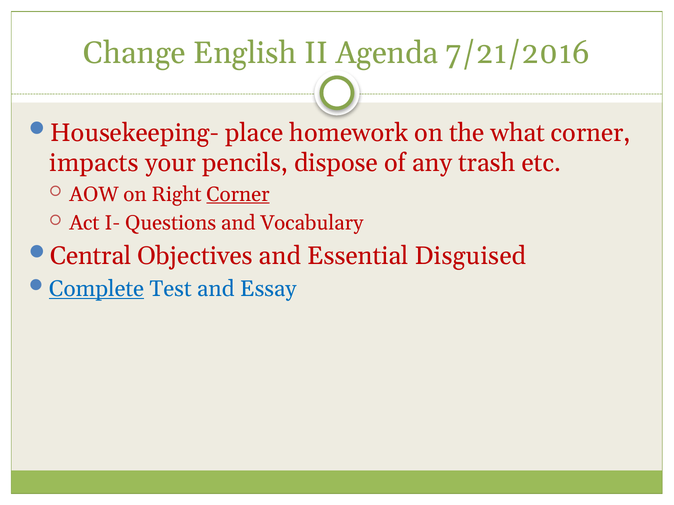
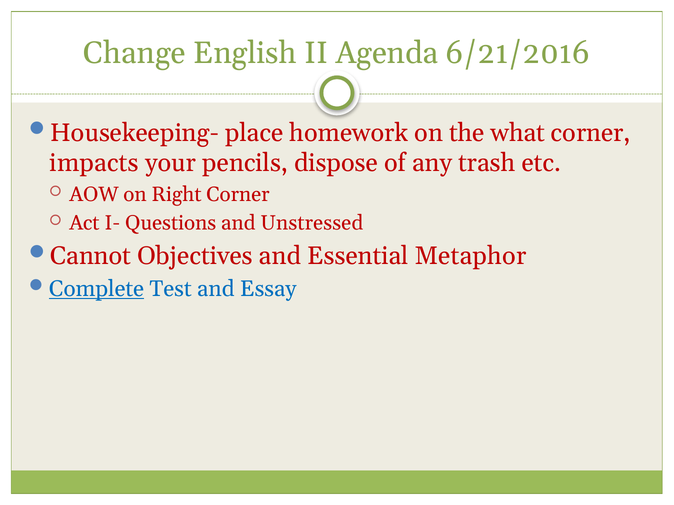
7/21/2016: 7/21/2016 -> 6/21/2016 (518, 53)
Corner underline: present -> none (238, 194)
Vocabulary: Vocabulary -> Unstressed (312, 223)
Central: Central -> Cannot (91, 256)
Disguised: Disguised -> Metaphor (471, 256)
